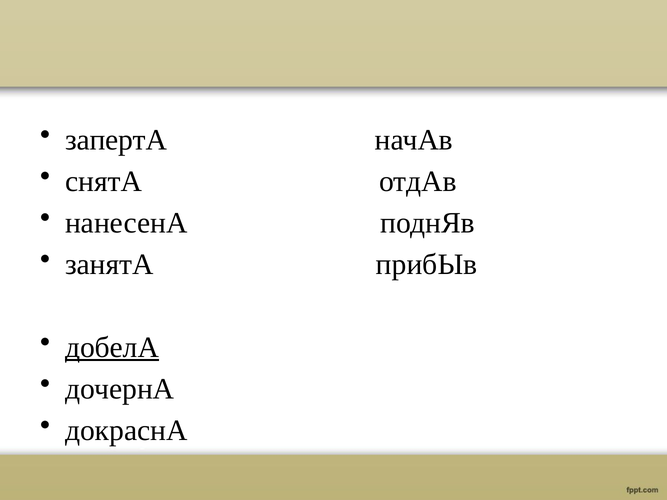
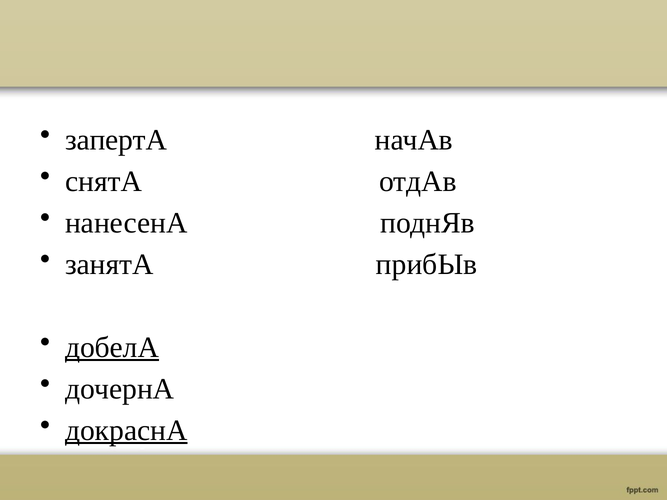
докраснА underline: none -> present (126, 431)
